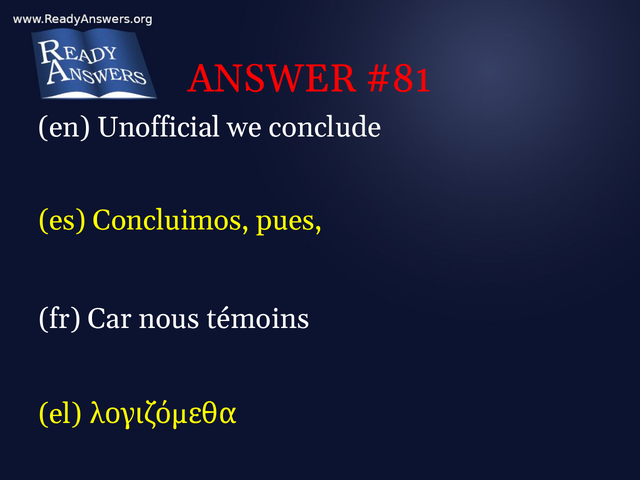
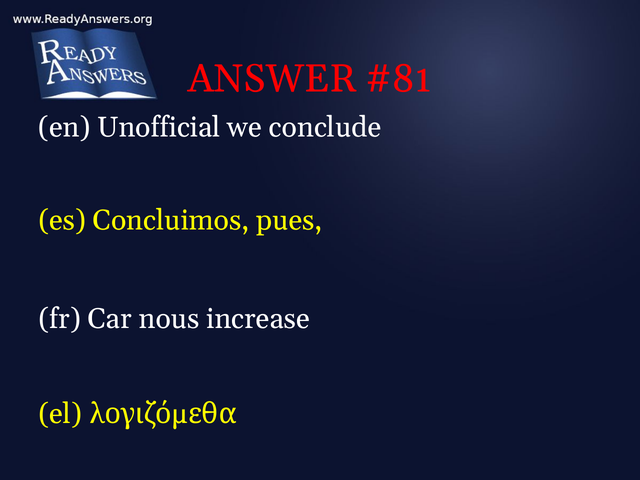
témoins: témoins -> increase (258, 319)
